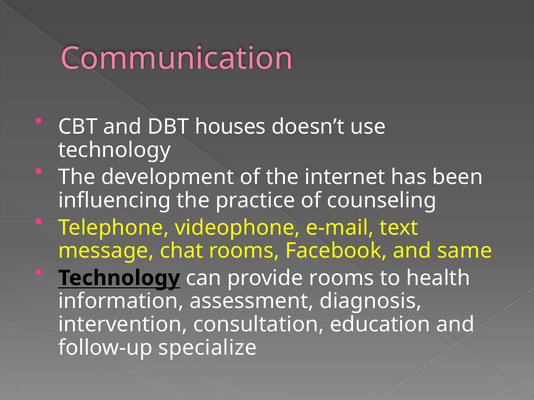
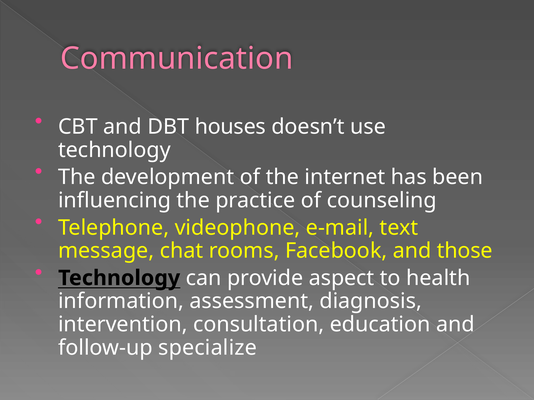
same: same -> those (465, 251)
provide rooms: rooms -> aspect (342, 278)
